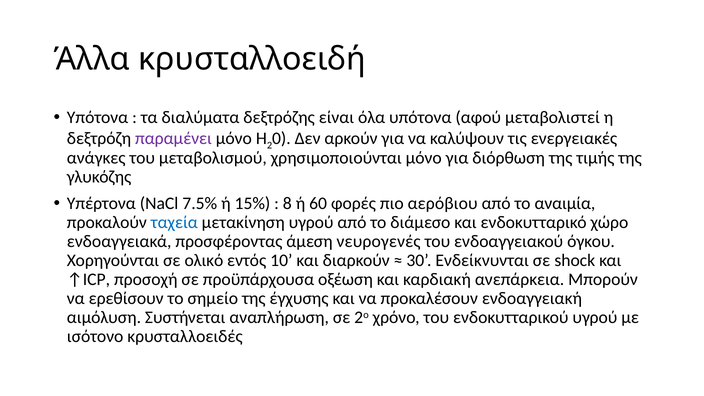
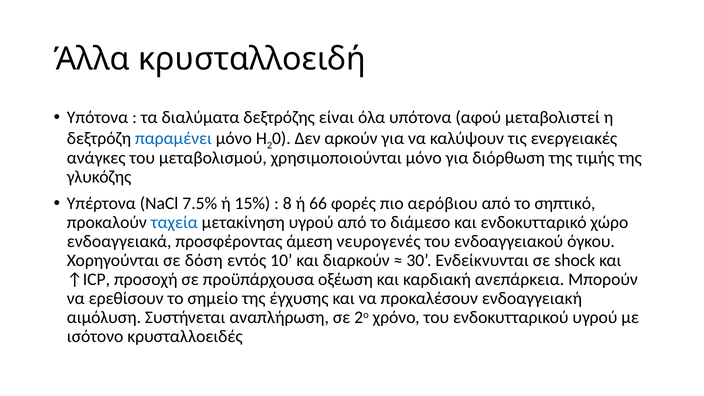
παραμένει colour: purple -> blue (173, 139)
60: 60 -> 66 (318, 203)
αναιμία: αναιμία -> σηπτικό (565, 203)
ολικό: ολικό -> δόση (204, 260)
